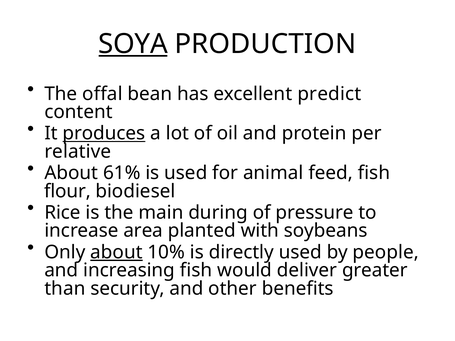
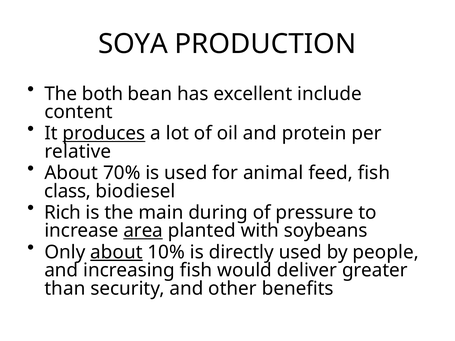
SOYA underline: present -> none (133, 44)
offal: offal -> both (103, 94)
predict: predict -> include (329, 94)
61%: 61% -> 70% (122, 173)
flour: flour -> class (68, 191)
Rice: Rice -> Rich (63, 213)
area underline: none -> present (143, 231)
